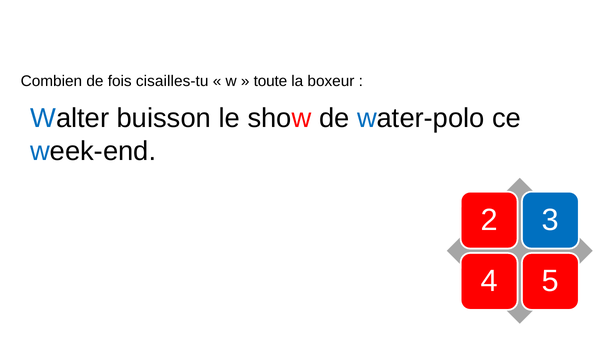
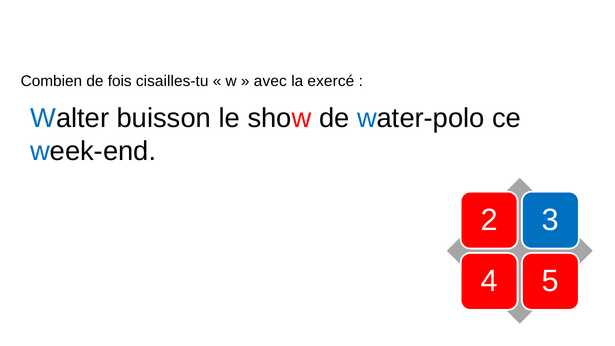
toute: toute -> avec (270, 81)
boxeur: boxeur -> exercé (331, 81)
